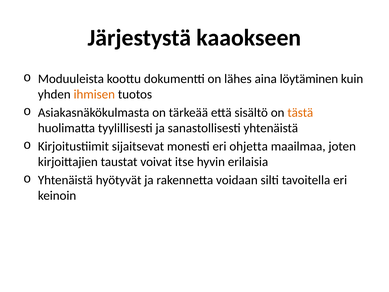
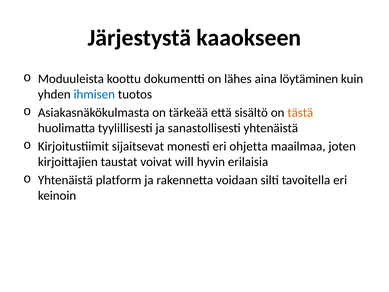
ihmisen colour: orange -> blue (94, 94)
itse: itse -> will (184, 162)
hyötyvät: hyötyvät -> platform (119, 180)
